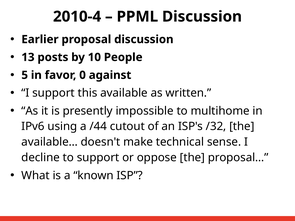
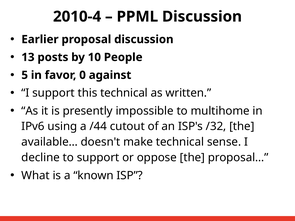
this available: available -> technical (124, 93)
